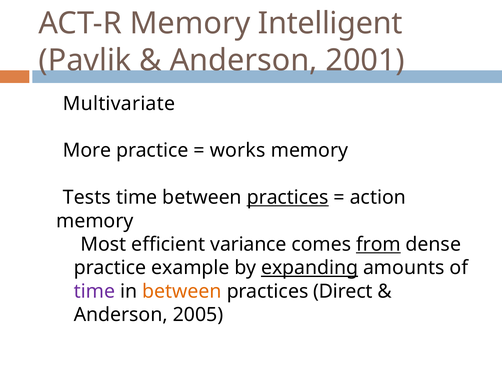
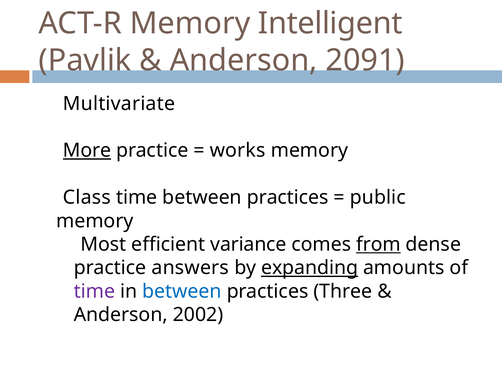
2001: 2001 -> 2091 (365, 60)
More underline: none -> present (87, 150)
Tests: Tests -> Class (87, 197)
practices underline: present -> none (288, 197)
action: action -> public (378, 197)
example: example -> answers (190, 268)
between colour: orange -> blue (182, 291)
Direct: Direct -> Three (343, 291)
2005: 2005 -> 2002 (198, 314)
